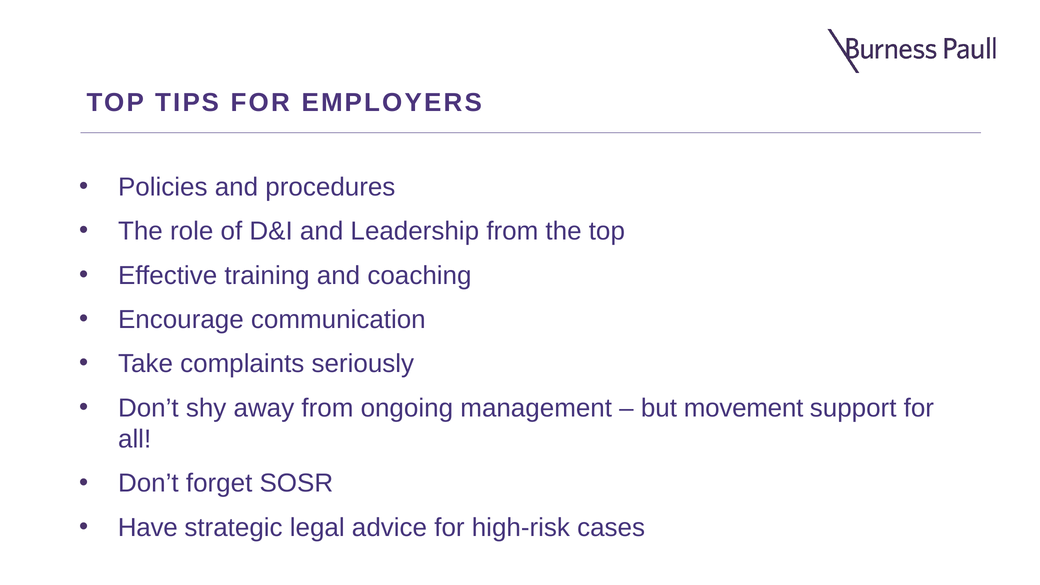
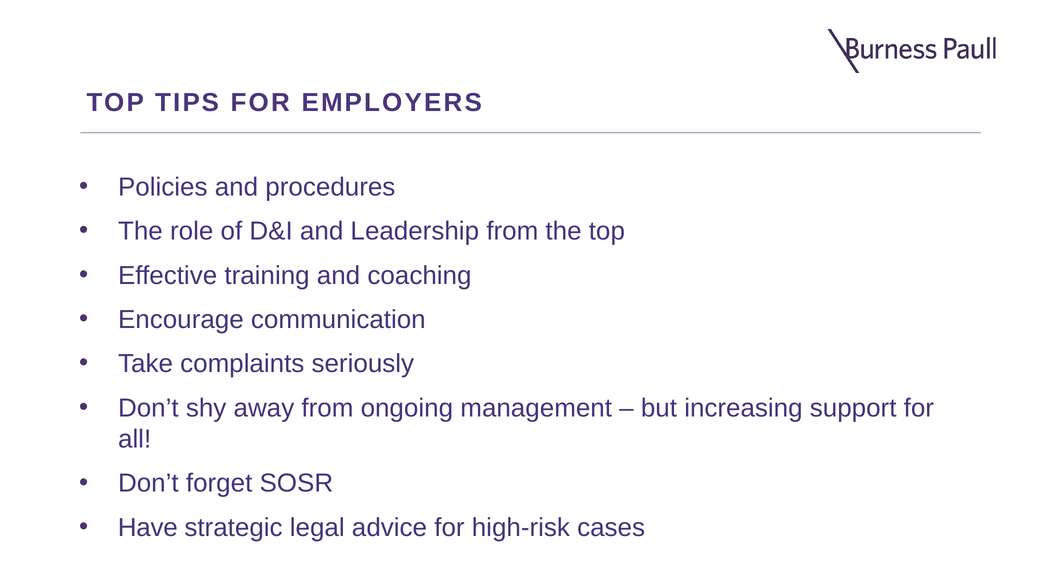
movement: movement -> increasing (743, 408)
